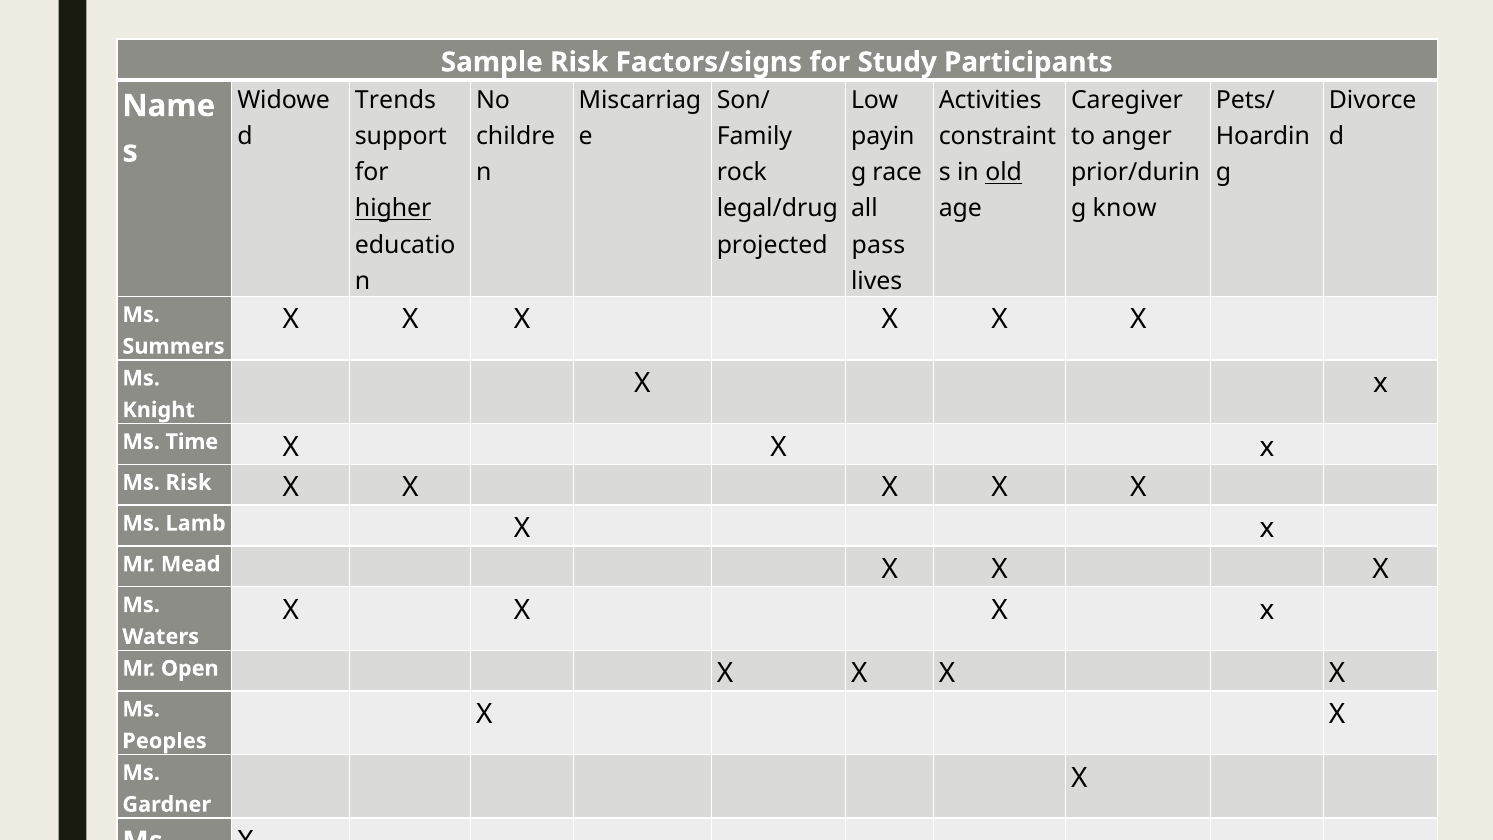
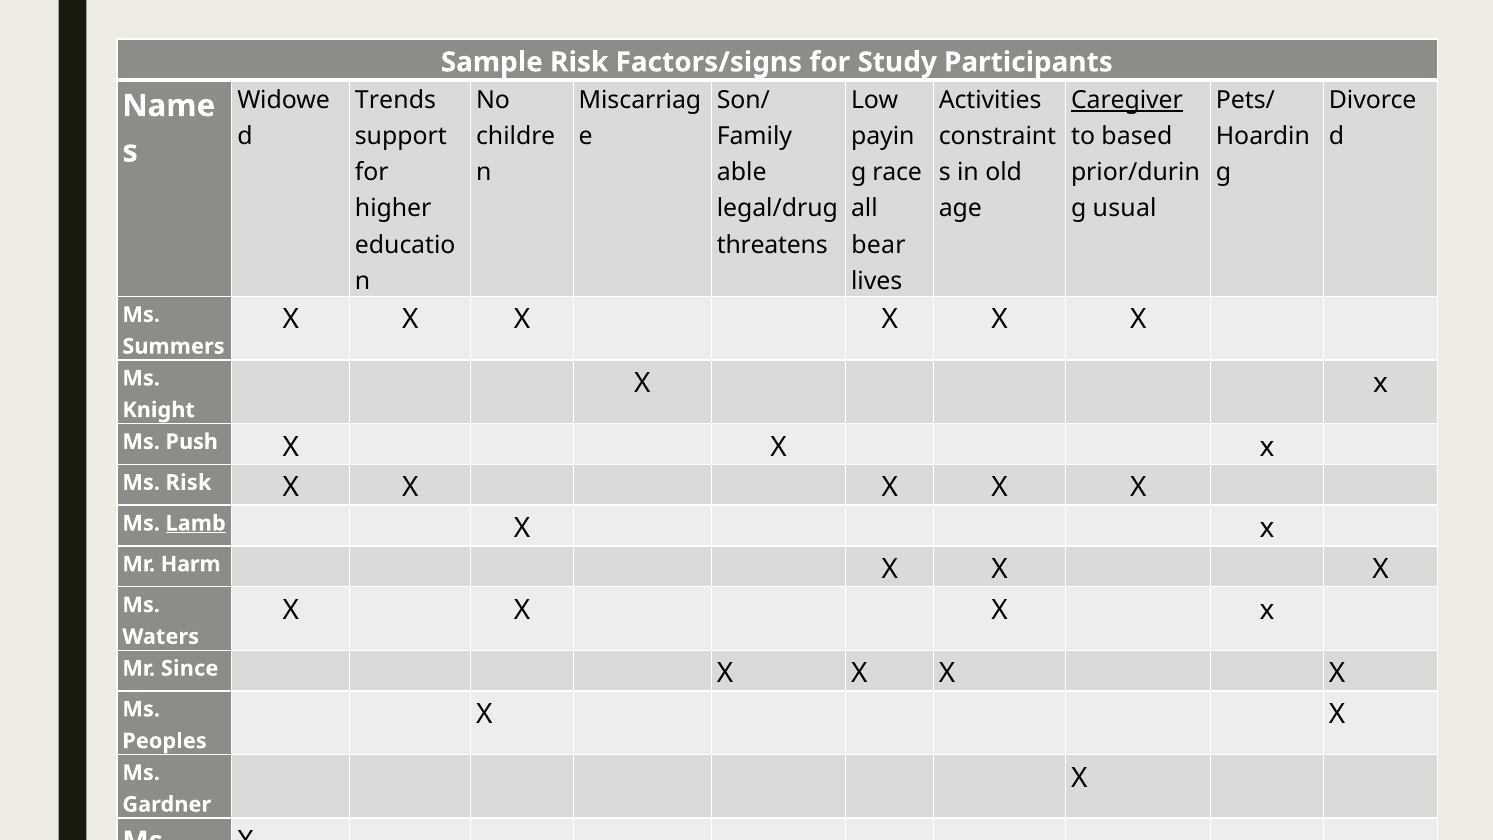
Caregiver underline: none -> present (1127, 100)
anger: anger -> based (1137, 136)
rock: rock -> able (742, 173)
old underline: present -> none (1004, 173)
higher underline: present -> none (393, 209)
know: know -> usual (1125, 209)
projected: projected -> threatens (772, 245)
pass: pass -> bear (878, 245)
Time: Time -> Push (192, 442)
Lamb underline: none -> present (196, 523)
Mead: Mead -> Harm (191, 564)
Open: Open -> Since (190, 668)
